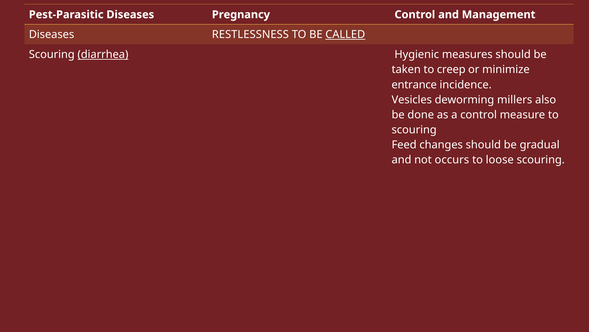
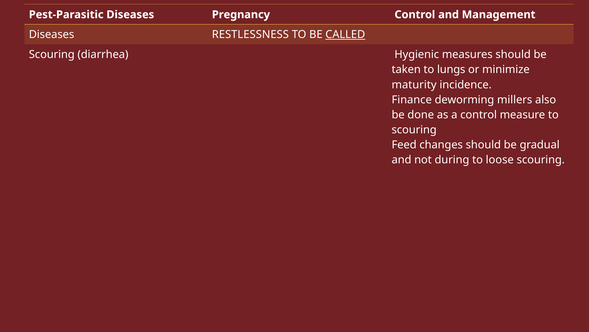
diarrhea underline: present -> none (103, 54)
creep: creep -> lungs (451, 70)
entrance: entrance -> maturity (414, 85)
Vesicles: Vesicles -> Finance (412, 100)
occurs: occurs -> during (452, 160)
